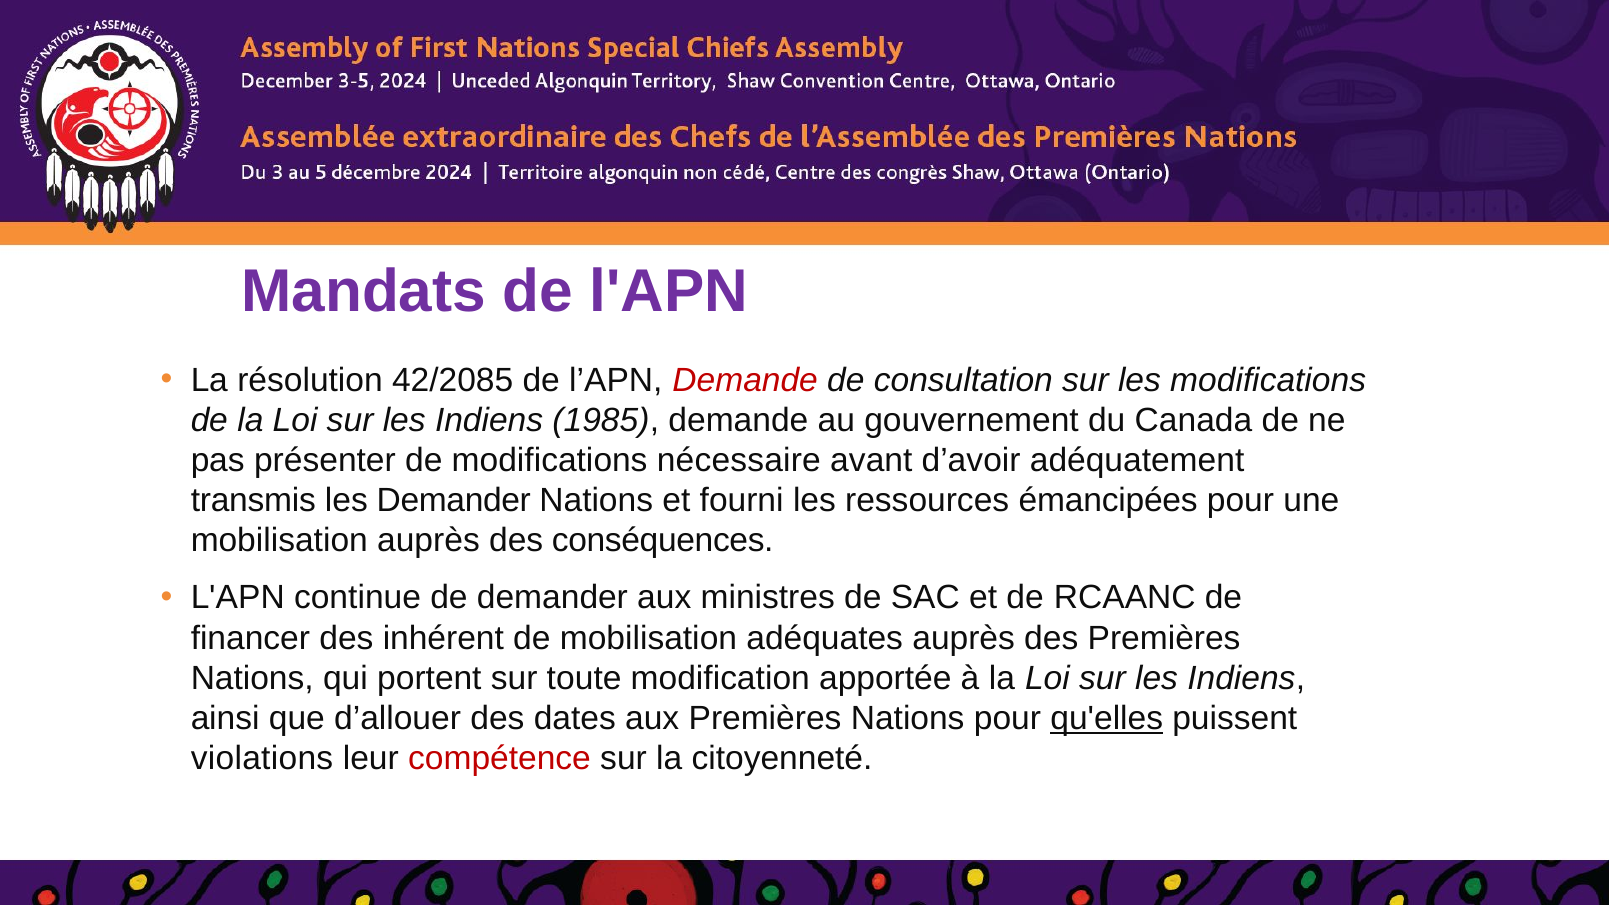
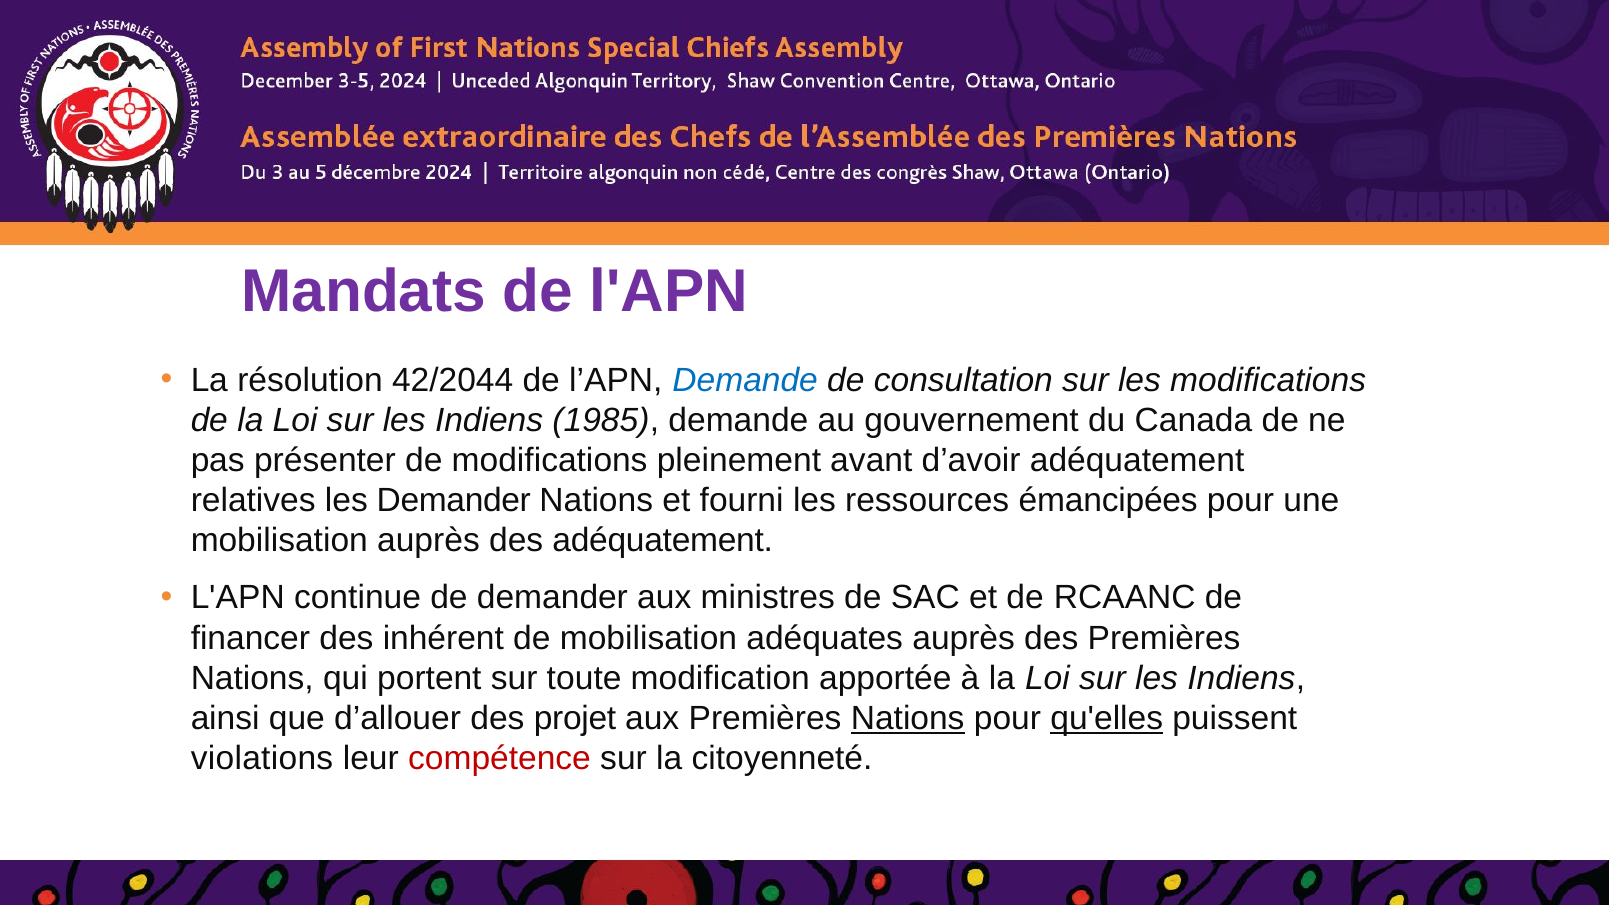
42/2085: 42/2085 -> 42/2044 (453, 380)
Demande colour: red -> blue (745, 380)
nécessaire: nécessaire -> pleinement (739, 460)
transmis: transmis -> relatives (253, 501)
des conséquences: conséquences -> adéquatement (663, 541)
dates: dates -> projet (575, 719)
Nations underline: none -> present (908, 719)
